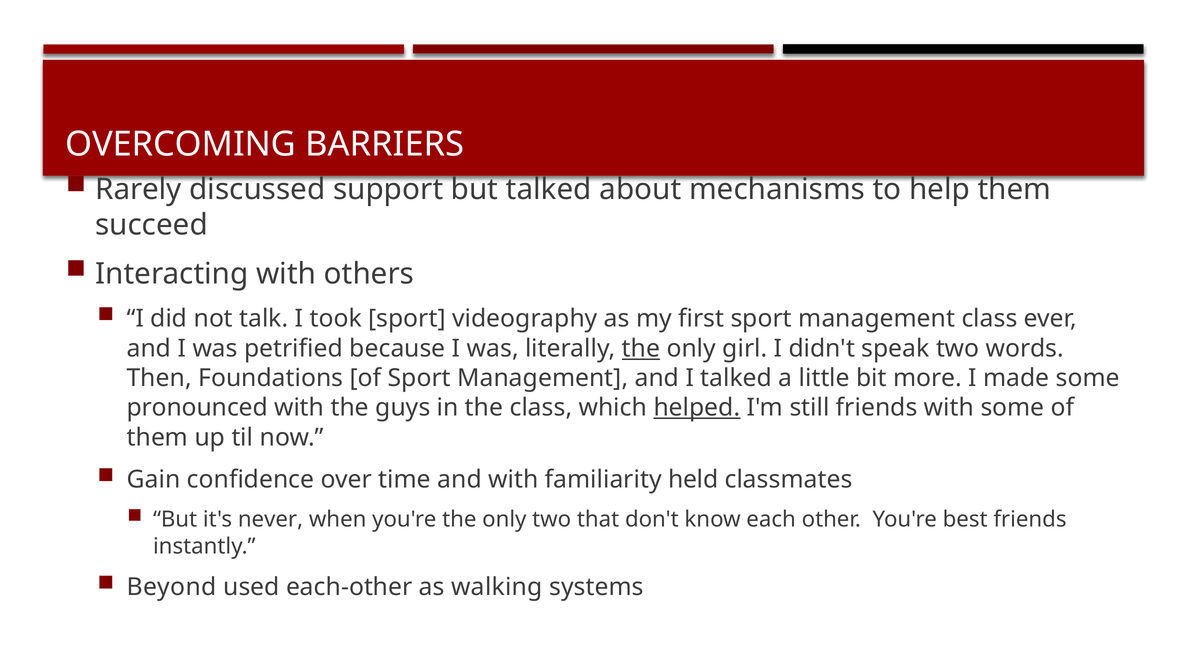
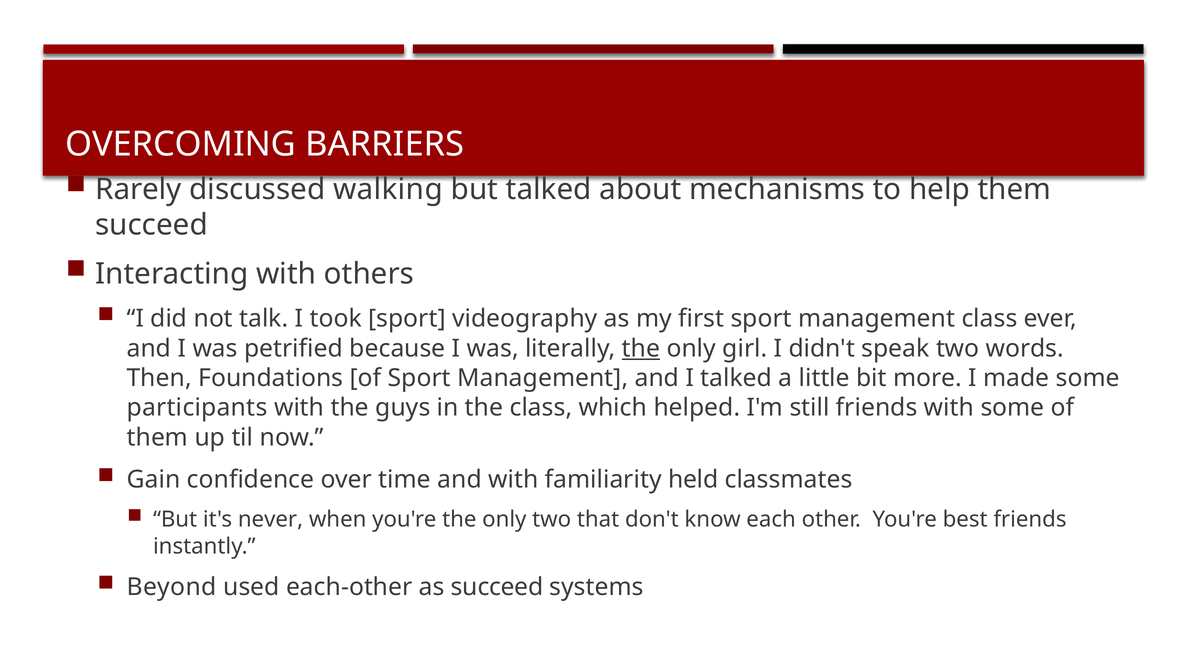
support: support -> walking (388, 189)
pronounced: pronounced -> participants (197, 408)
helped underline: present -> none (697, 408)
as walking: walking -> succeed (497, 587)
